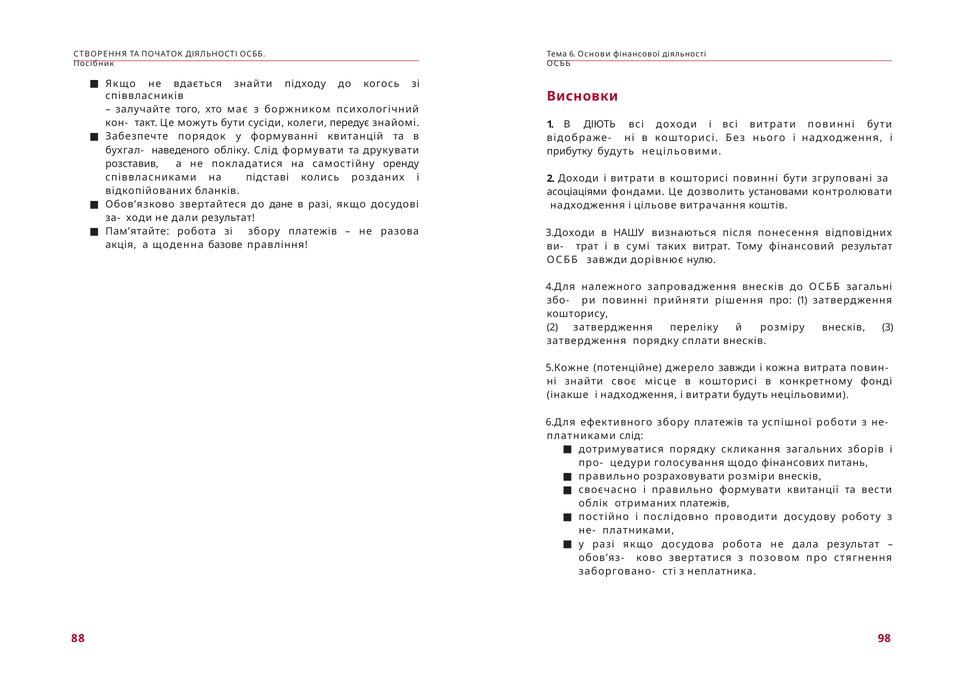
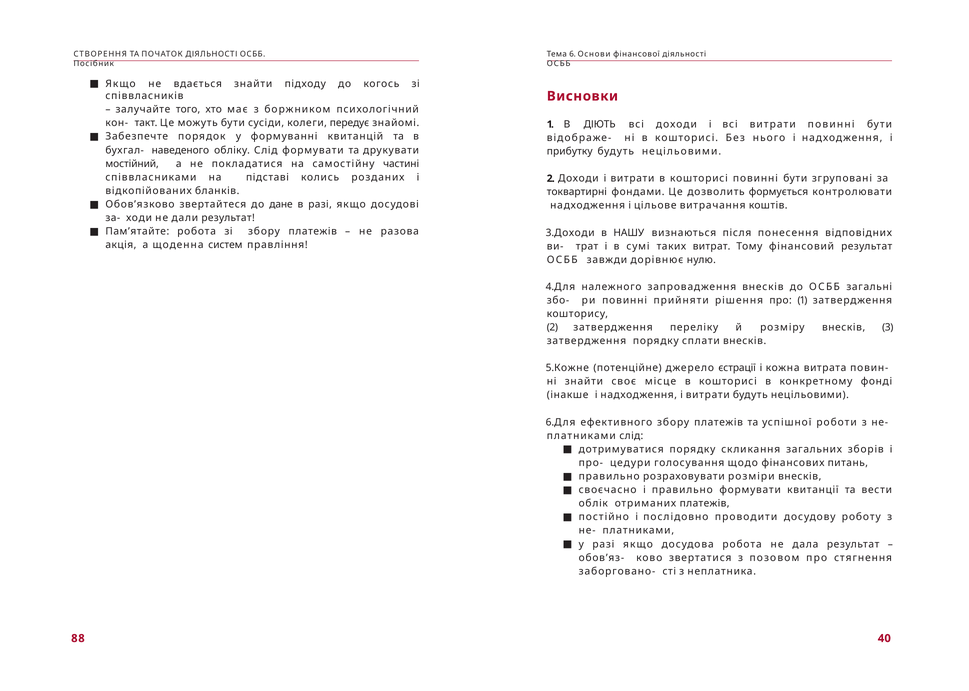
розставив: розставив -> мостійний (132, 164)
оренду: оренду -> частині (401, 164)
асоціаціями: асоціаціями -> токвартирні (577, 192)
установами: установами -> формується (779, 192)
базове: базове -> систем (225, 245)
джерело завжди: завжди -> єстрації (737, 368)
98: 98 -> 40 (884, 638)
